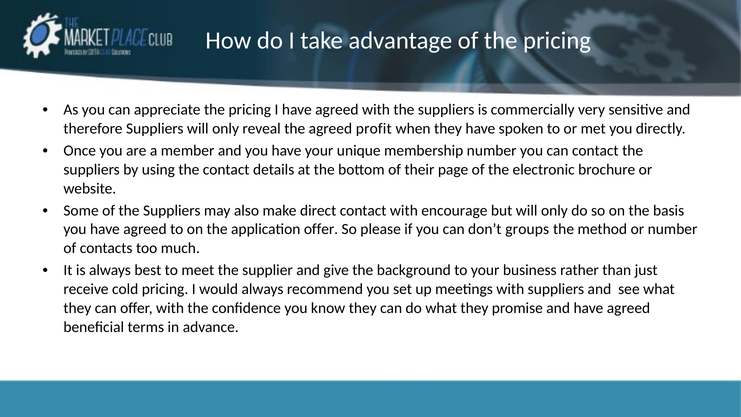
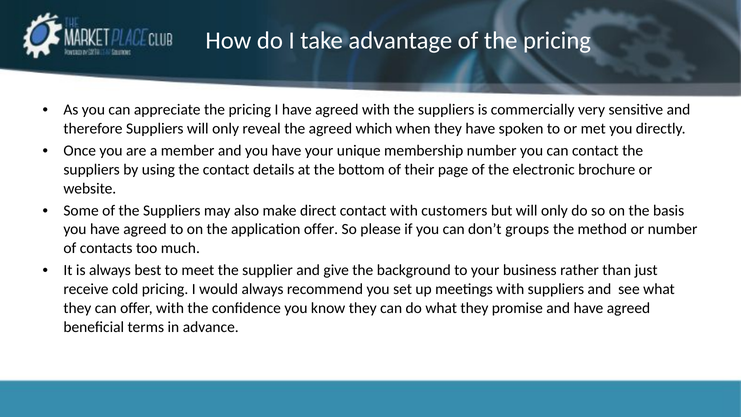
profit: profit -> which (374, 129)
encourage: encourage -> customers (454, 210)
